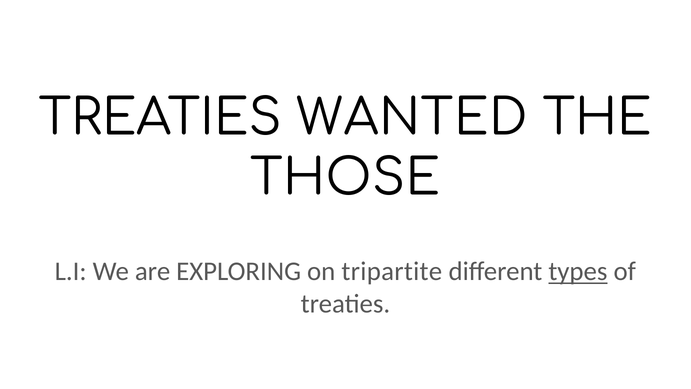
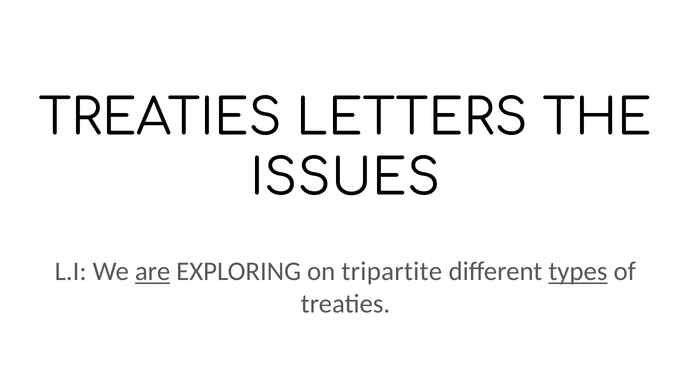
WANTED: WANTED -> LETTERS (412, 118)
THOSE: THOSE -> ISSUES (345, 178)
are underline: none -> present (153, 271)
